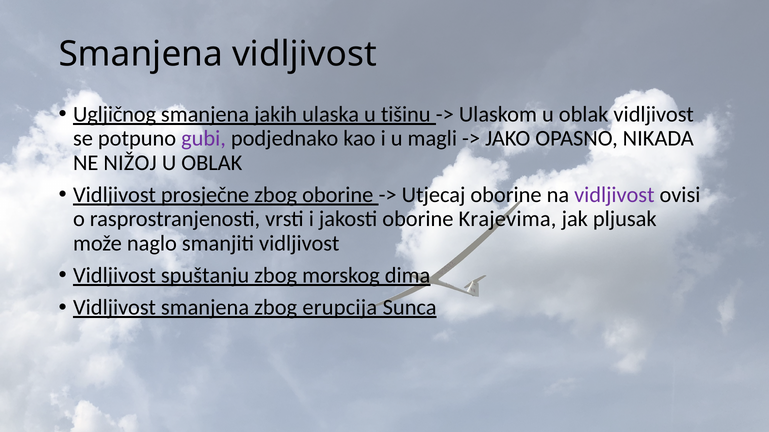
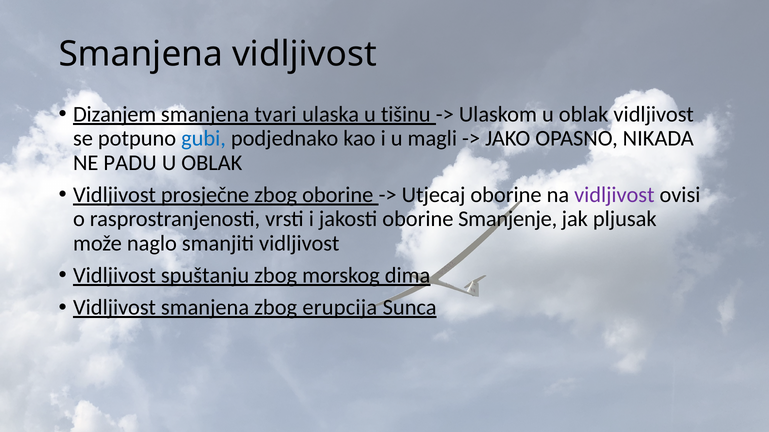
Ugljičnog: Ugljičnog -> Dizanjem (115, 115)
jakih: jakih -> tvari (275, 115)
gubi colour: purple -> blue (204, 139)
NIŽOJ: NIŽOJ -> PADU (130, 163)
Krajevima: Krajevima -> Smanjenje (508, 219)
